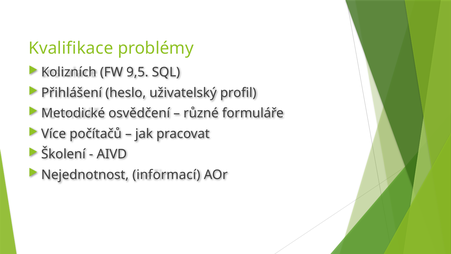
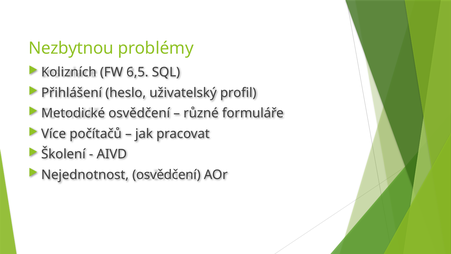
Kvalifikace: Kvalifikace -> Nezbytnou (71, 48)
9,5: 9,5 -> 6,5 (137, 72)
Nejednotnost informací: informací -> osvědčení (166, 175)
